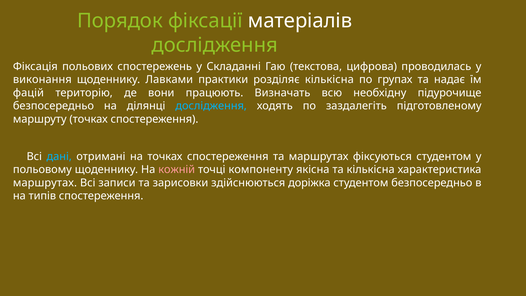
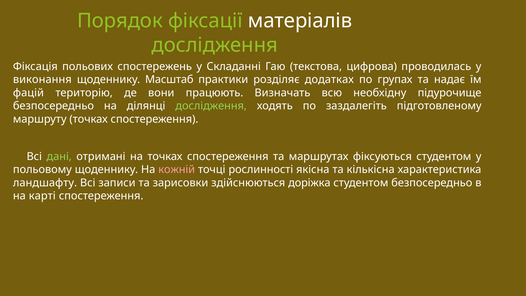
Лавками: Лавками -> Масштаб (169, 80)
розділяє кількісна: кількісна -> додатках (329, 80)
дослідження colour: light blue -> light green (211, 106)
дані colour: light blue -> light green (59, 156)
компоненту: компоненту -> рослинності (261, 170)
маршрутах: маршрутах -> ландшафту (45, 183)
типів: типів -> карті (42, 196)
